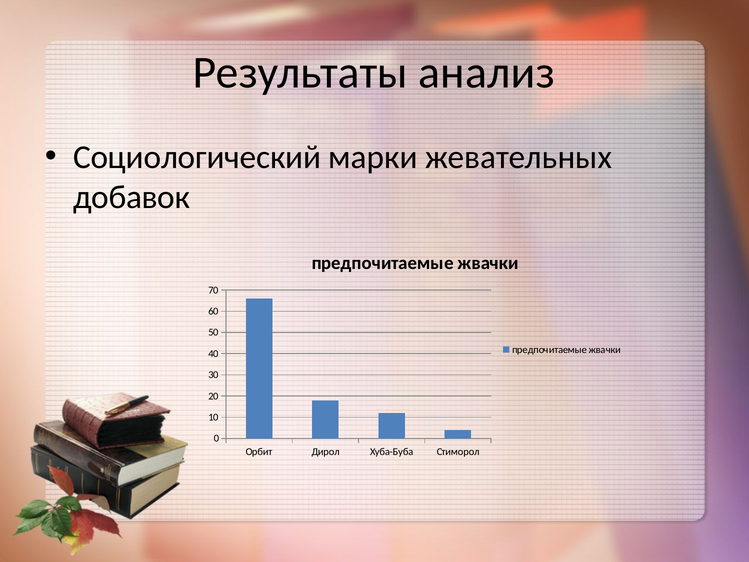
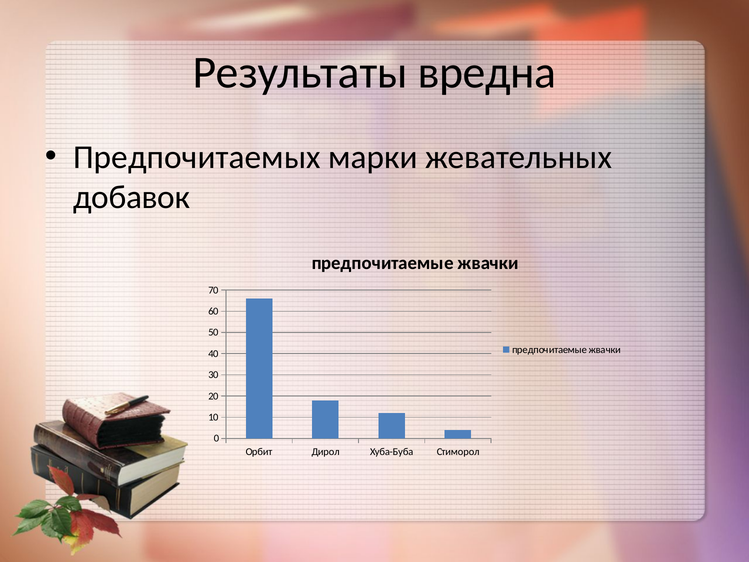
анализ: анализ -> вредна (487, 73)
Социологический: Социологический -> Предпочитаемых (197, 157)
